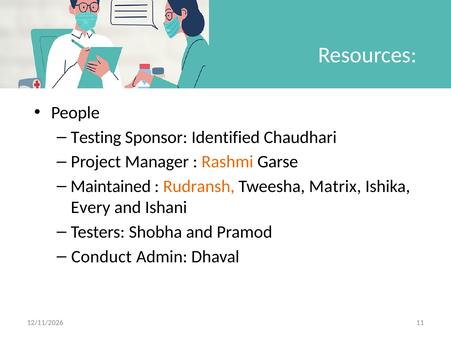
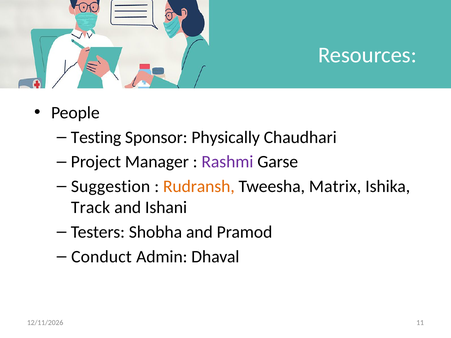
Identified: Identified -> Physically (226, 137)
Rashmi colour: orange -> purple (227, 162)
Maintained: Maintained -> Suggestion (111, 187)
Every: Every -> Track (91, 208)
